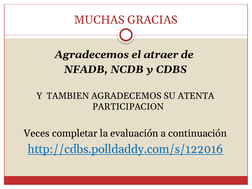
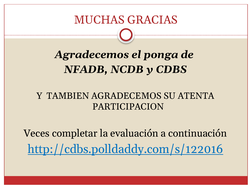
atraer: atraer -> ponga (161, 55)
